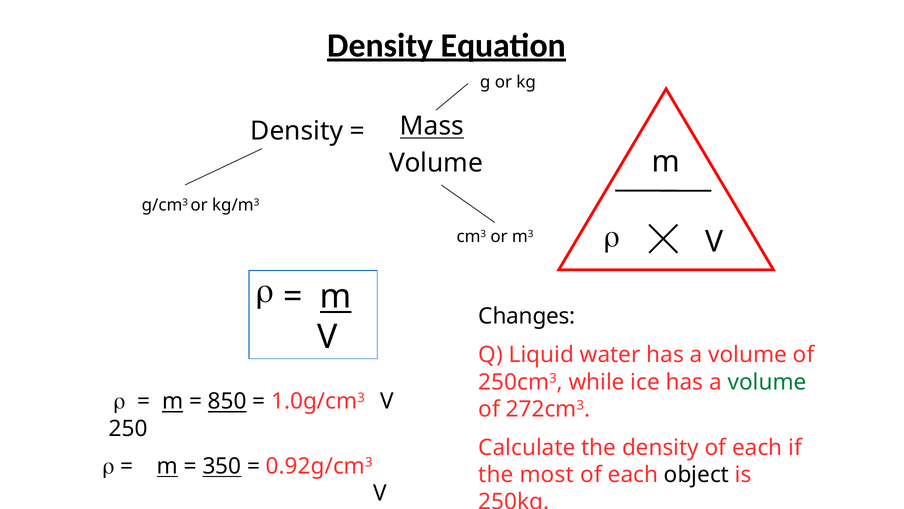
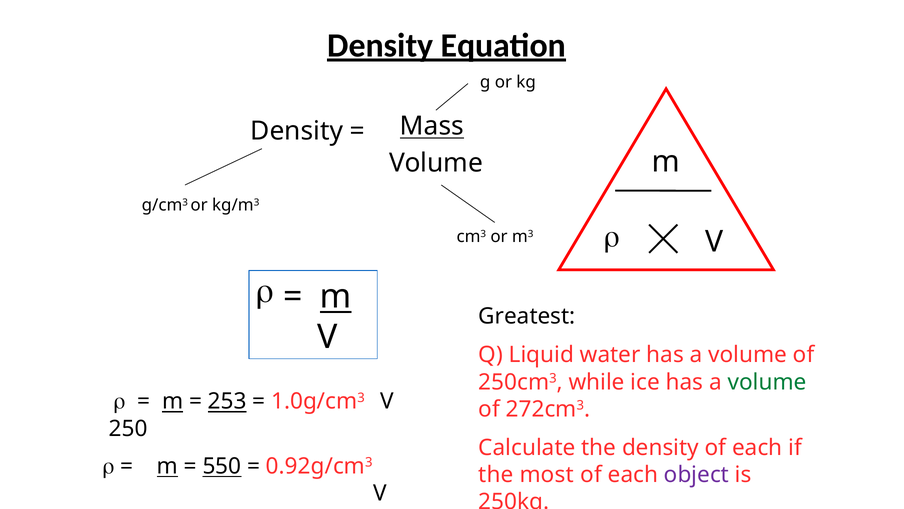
Changes: Changes -> Greatest (527, 316)
850: 850 -> 253 (227, 401)
350: 350 -> 550 (222, 466)
object colour: black -> purple (696, 474)
